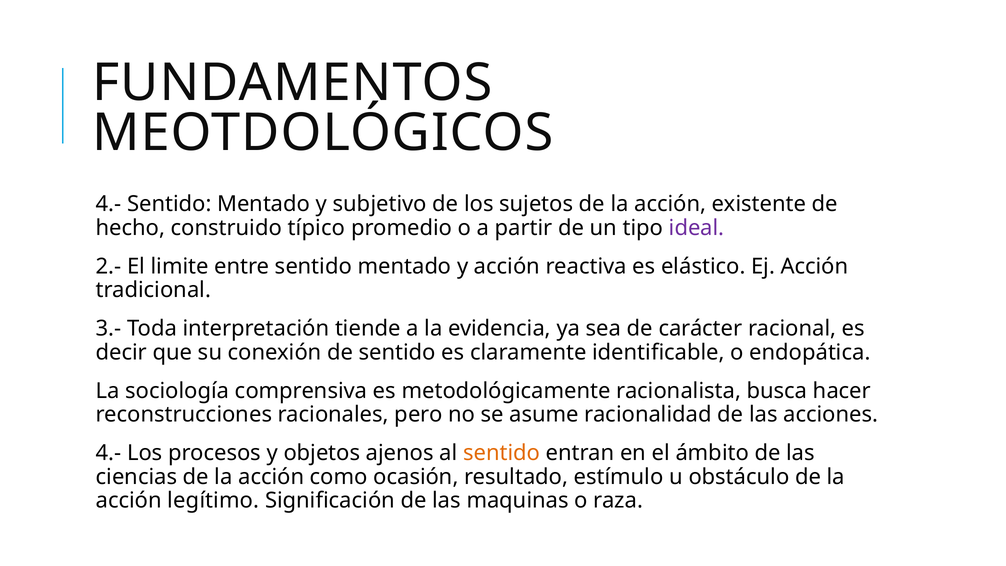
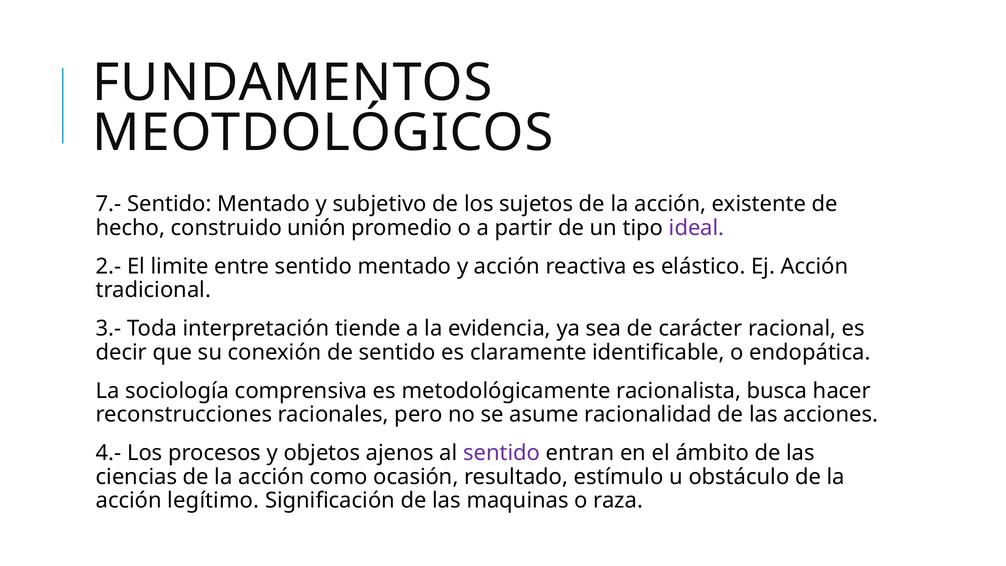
4.-: 4.- -> 7.- (109, 204)
típico: típico -> unión (317, 228)
sentido colour: orange -> purple (502, 453)
